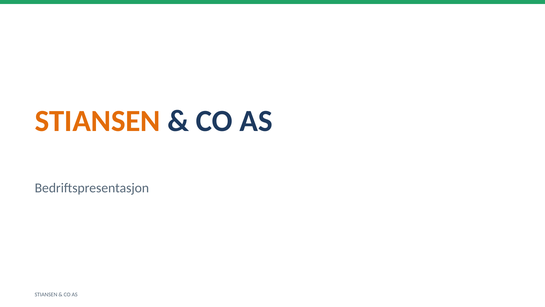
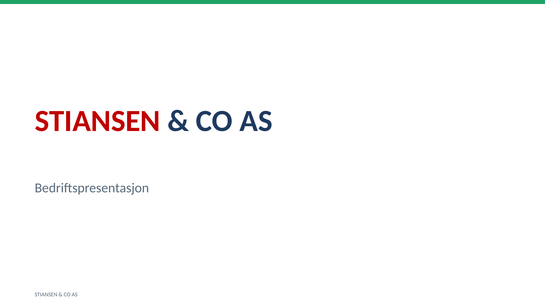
STIANSEN colour: orange -> red (98, 121)
